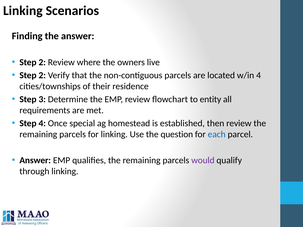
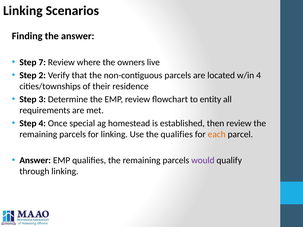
2: 2 -> 7 (42, 62)
the question: question -> qualifies (177, 135)
each colour: blue -> orange (217, 135)
